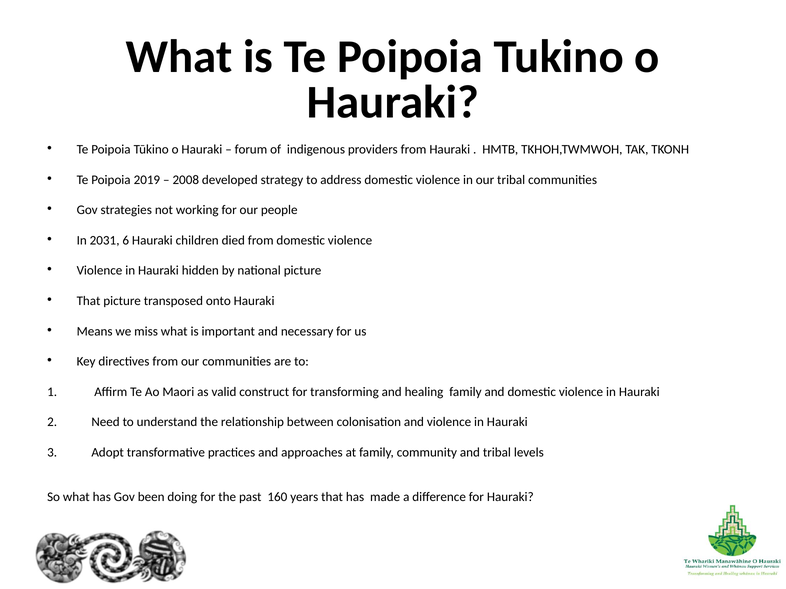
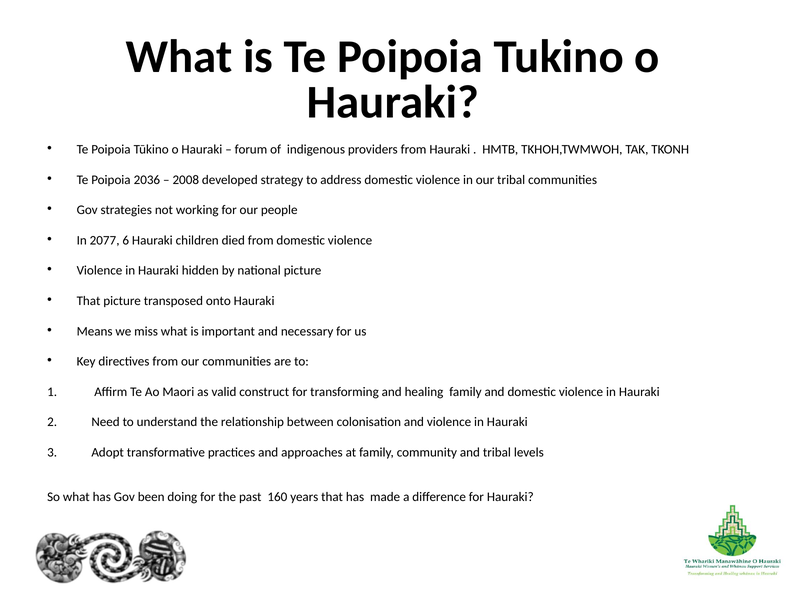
2019: 2019 -> 2036 (147, 180)
2031: 2031 -> 2077 (105, 241)
